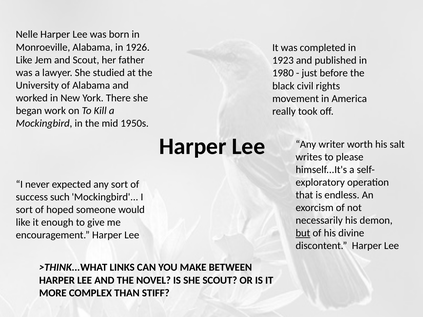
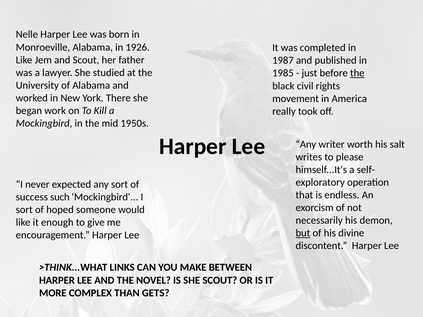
1923: 1923 -> 1987 (283, 61)
1980: 1980 -> 1985 (283, 73)
the underline: none -> present (357, 73)
STIFF: STIFF -> GETS (156, 293)
